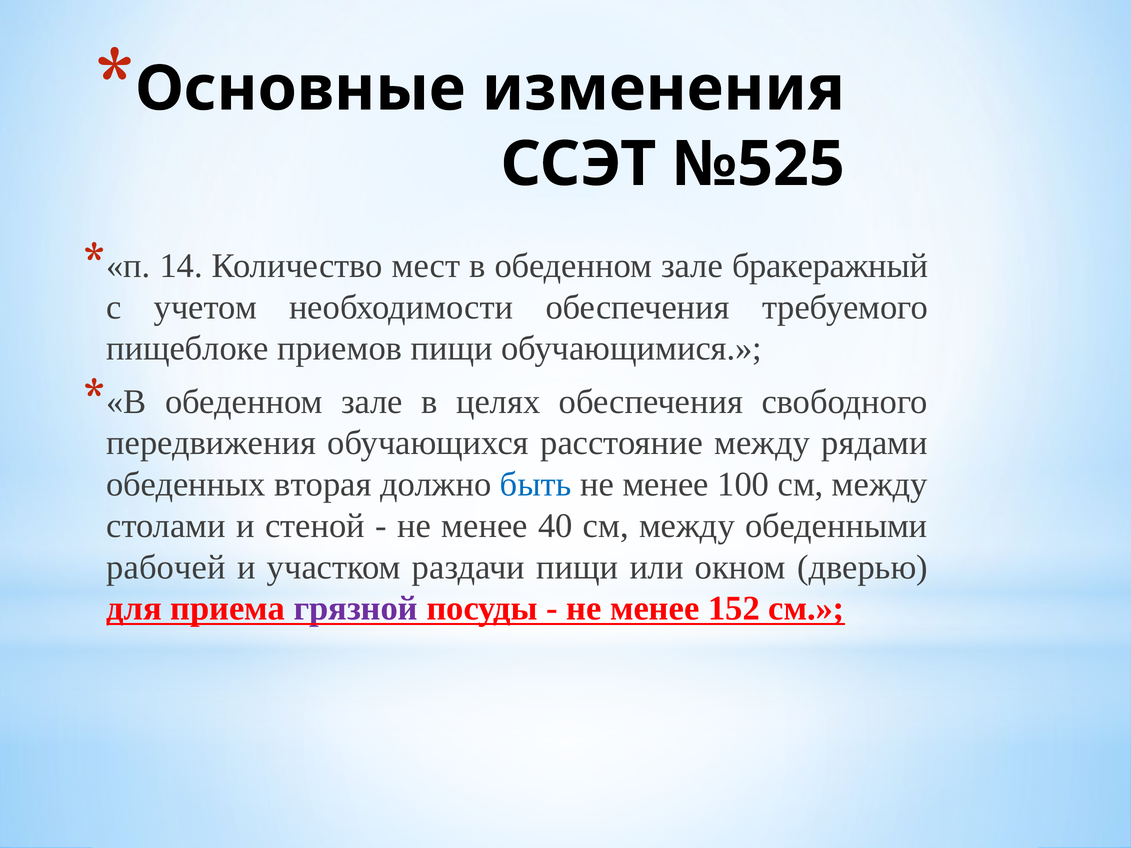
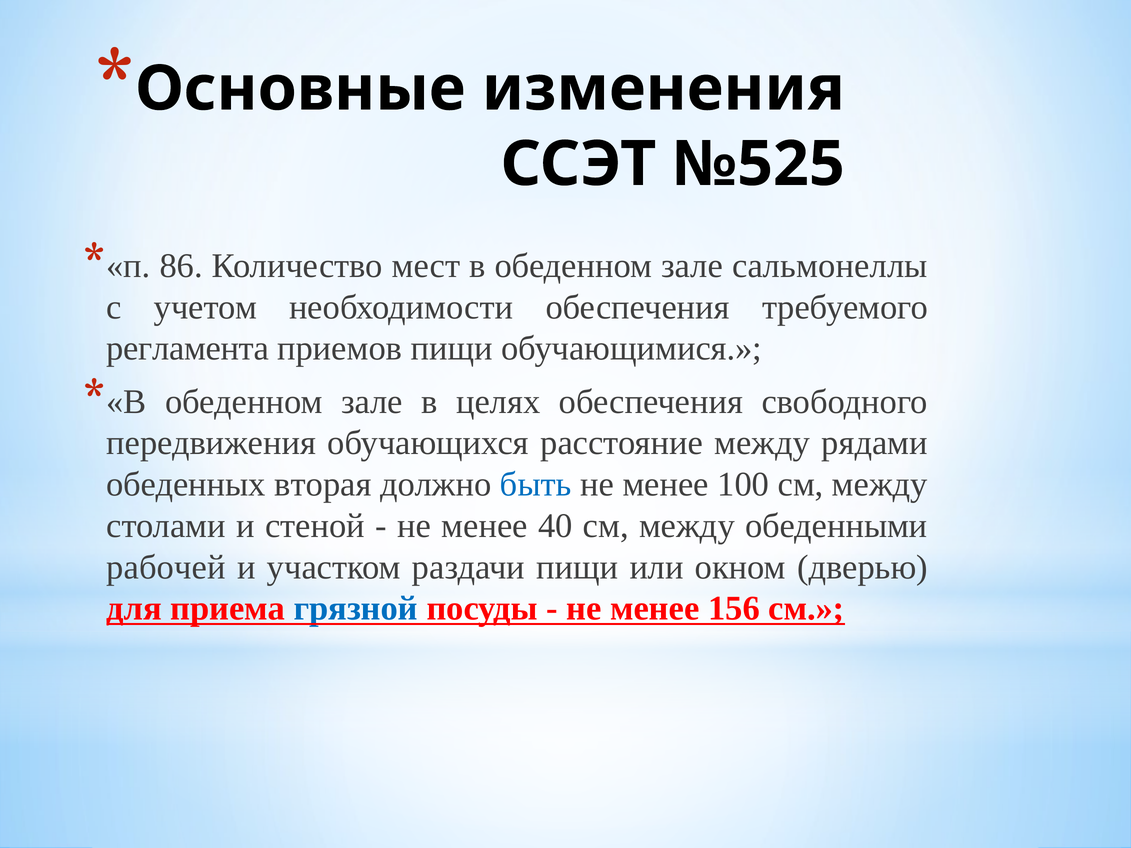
14: 14 -> 86 (181, 266)
бракеражный: бракеражный -> сальмонеллы (830, 266)
пищеблоке: пищеблоке -> регламента (188, 349)
грязной colour: purple -> blue (356, 609)
152: 152 -> 156 (734, 609)
